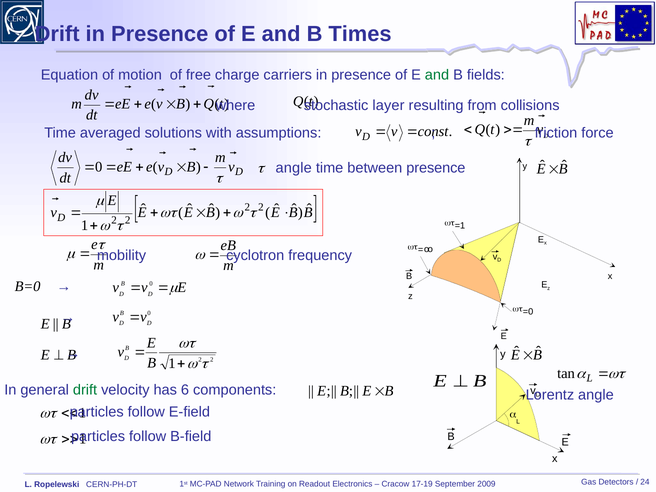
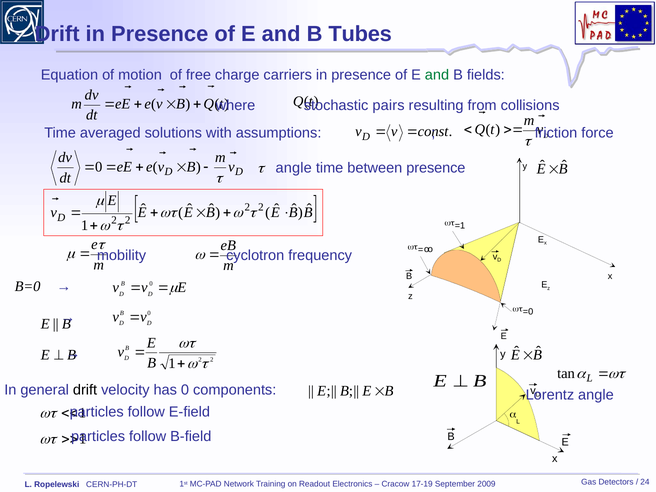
Times: Times -> Tubes (360, 34)
layer: layer -> pairs (388, 106)
drift colour: green -> black (85, 390)
has 6: 6 -> 0 (185, 390)
